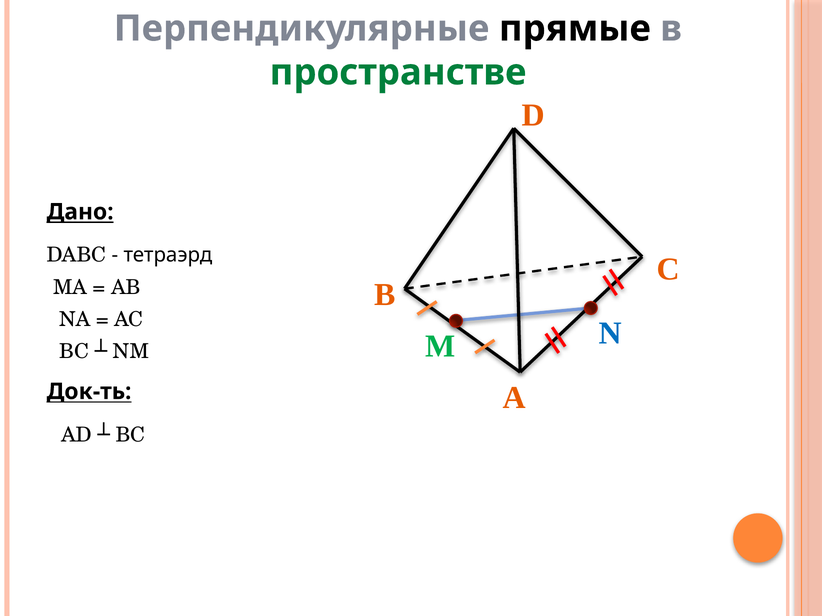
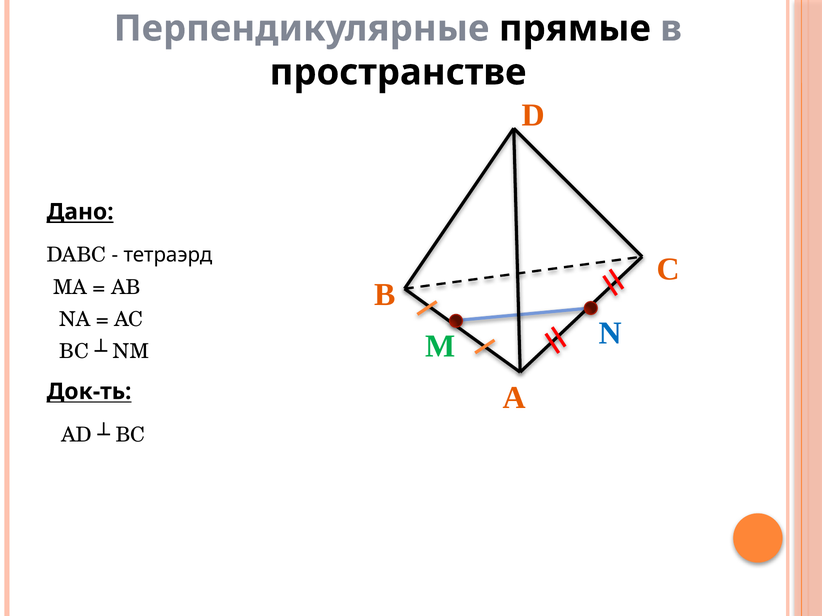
пространстве colour: green -> black (398, 72)
